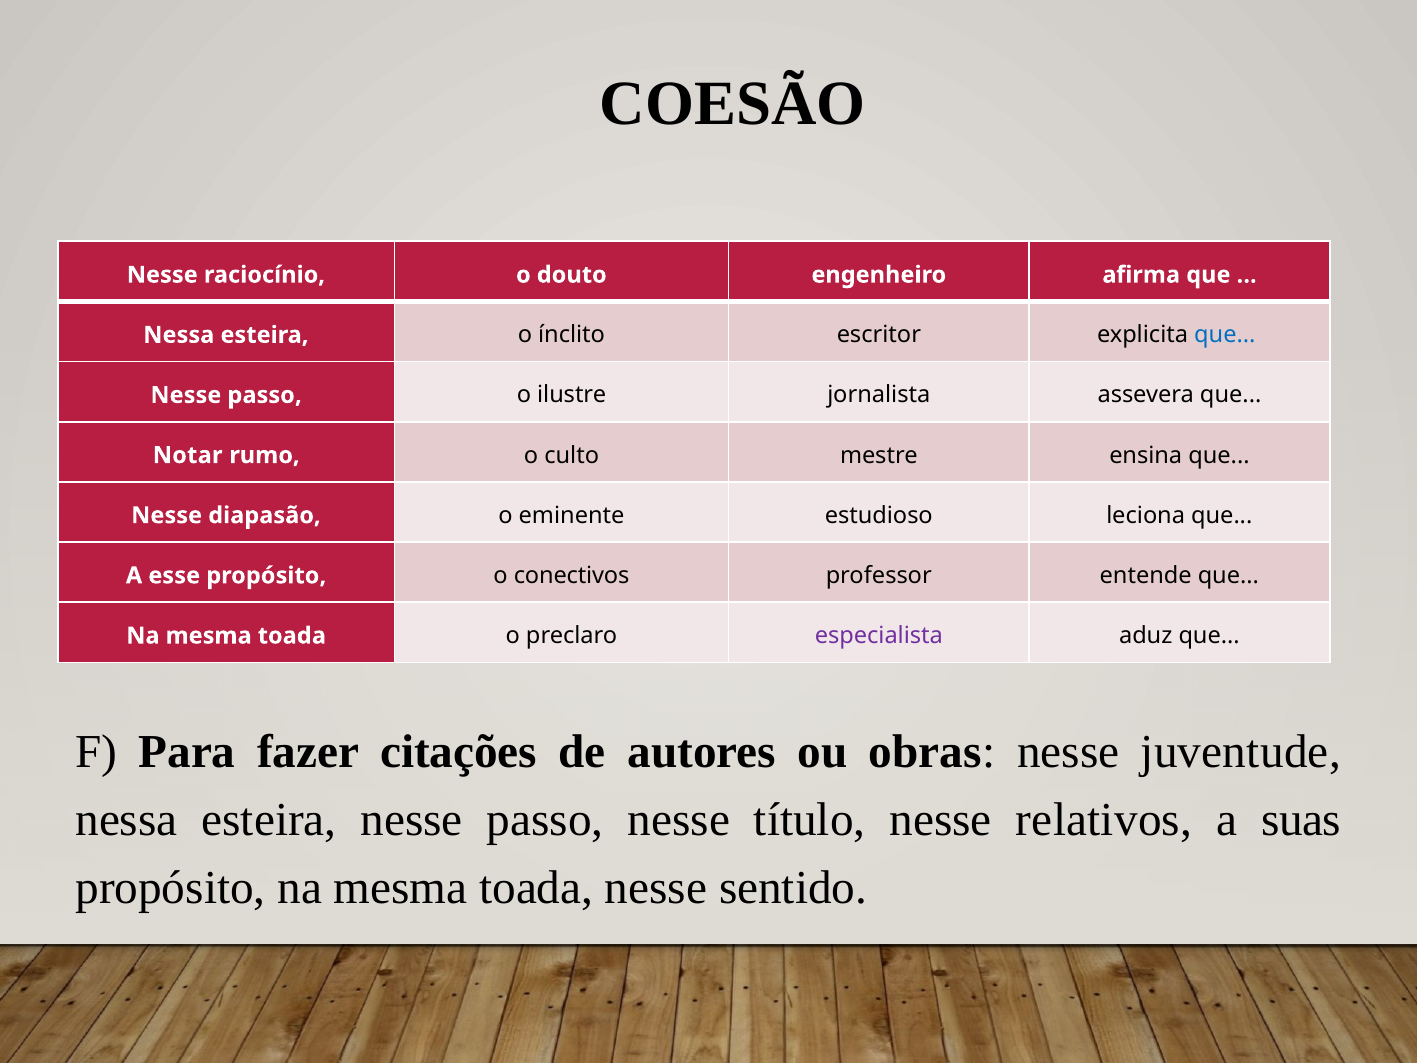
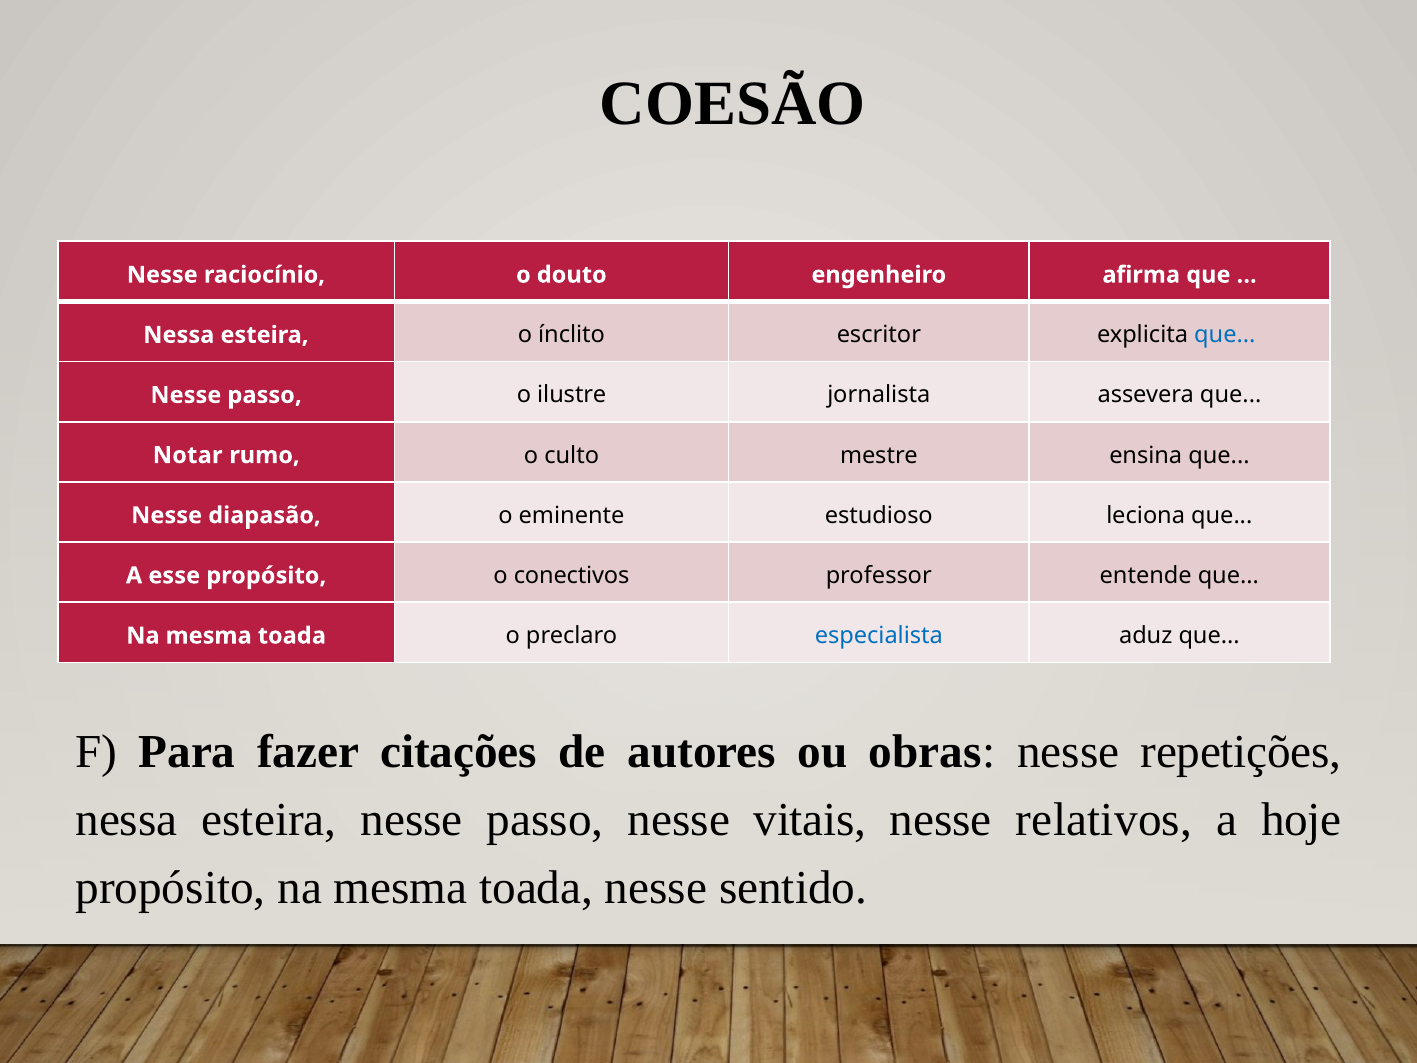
especialista colour: purple -> blue (879, 636)
juventude: juventude -> repetições (1241, 752)
título: título -> vitais (810, 820)
suas: suas -> hoje (1301, 820)
